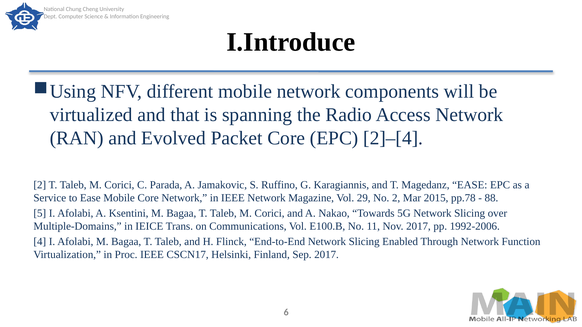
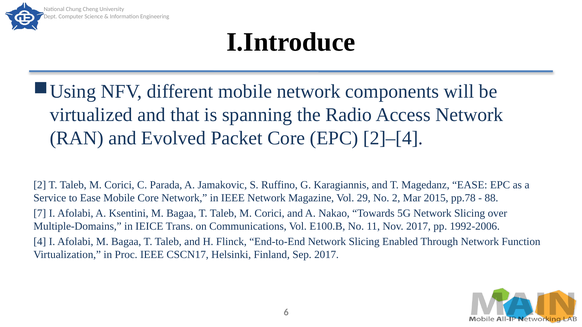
5: 5 -> 7 (40, 213)
